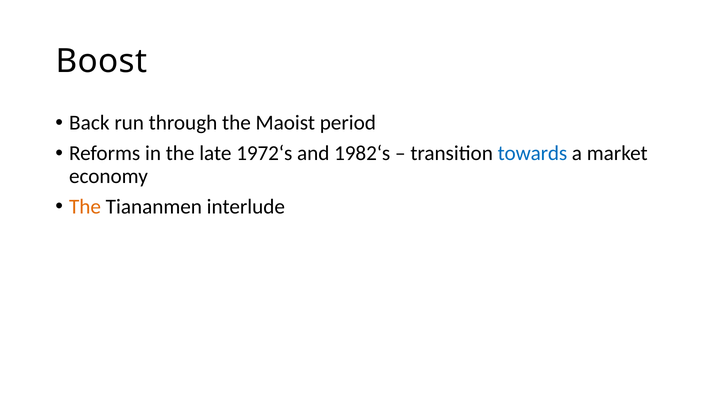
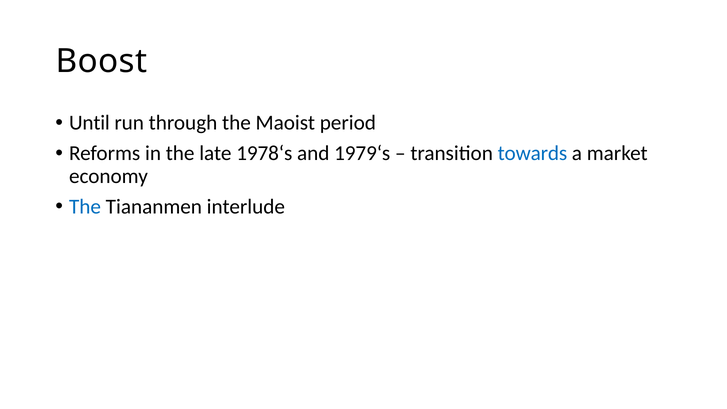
Back: Back -> Until (89, 123)
1972‘s: 1972‘s -> 1978‘s (264, 153)
1982‘s: 1982‘s -> 1979‘s (362, 153)
The colour: orange -> blue (85, 207)
